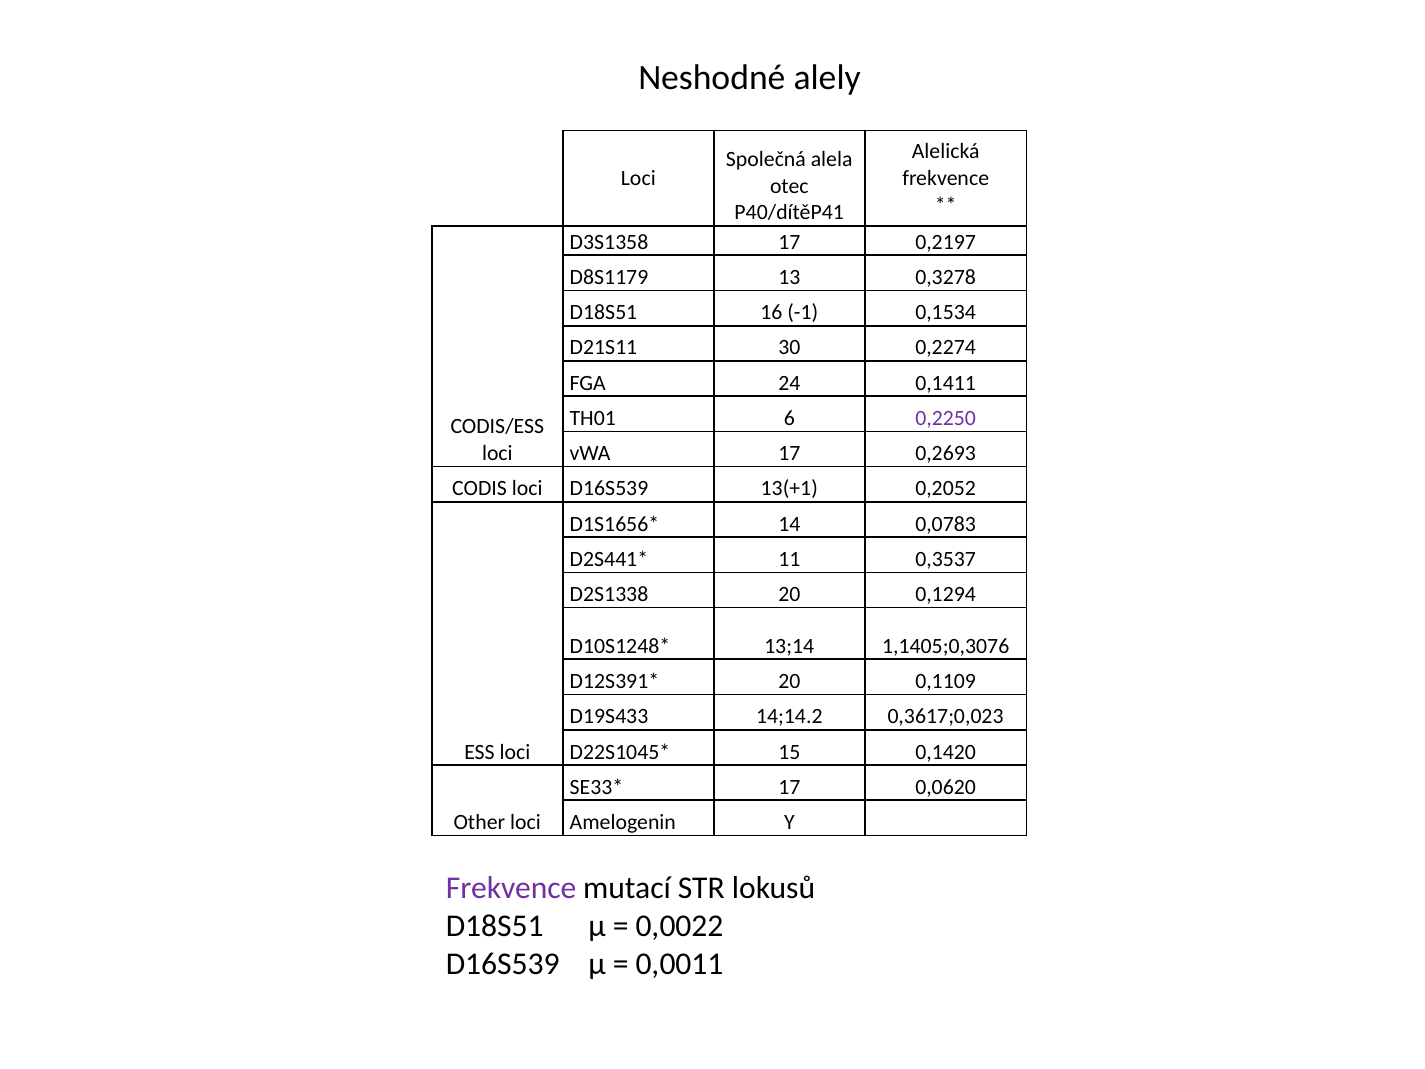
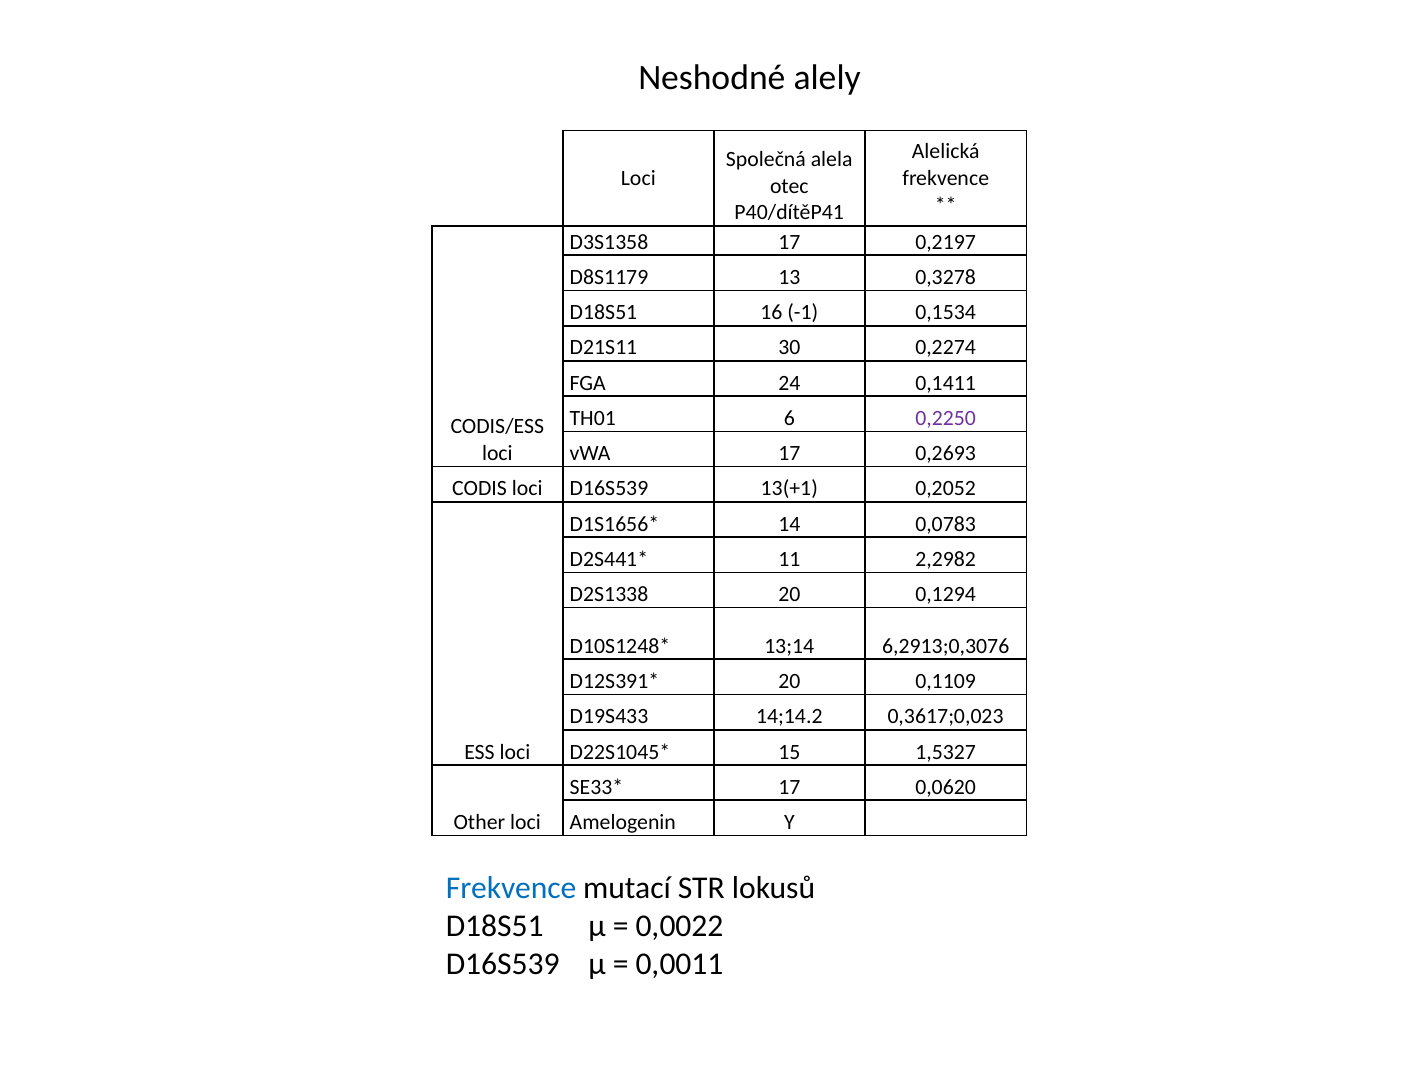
0,3537: 0,3537 -> 2,2982 (946, 559)
1,1405;0,3076: 1,1405;0,3076 -> 6,2913;0,3076 (946, 646)
0,1420: 0,1420 -> 1,5327 (946, 752)
Frekvence colour: purple -> blue (511, 888)
